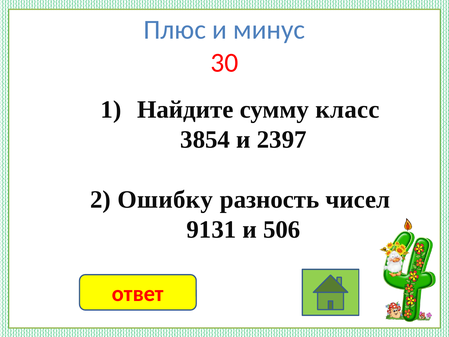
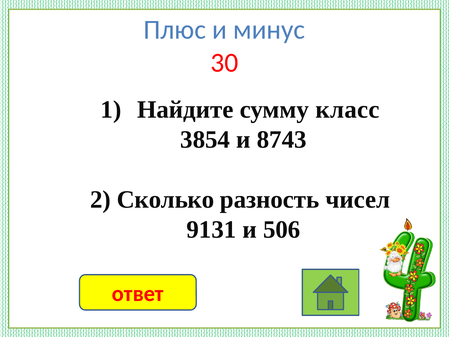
2397: 2397 -> 8743 (282, 139)
Ошибку: Ошибку -> Сколько (166, 199)
